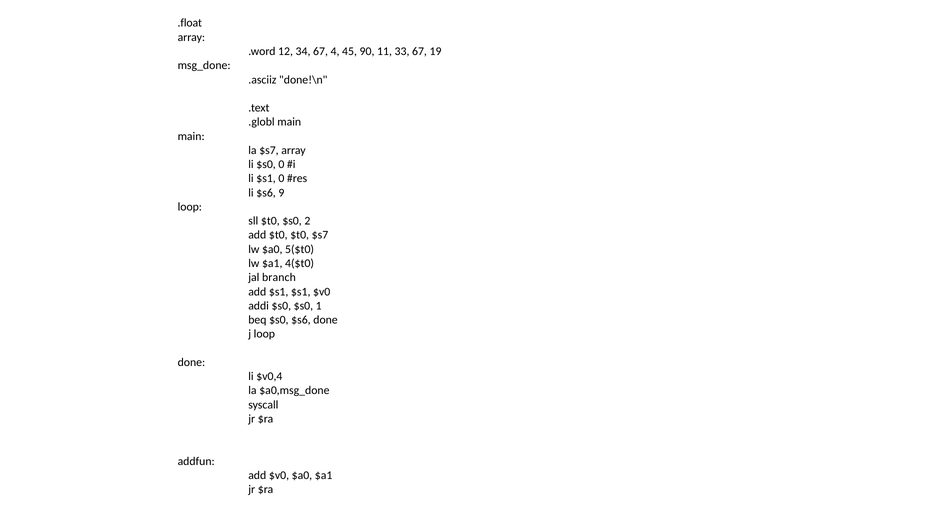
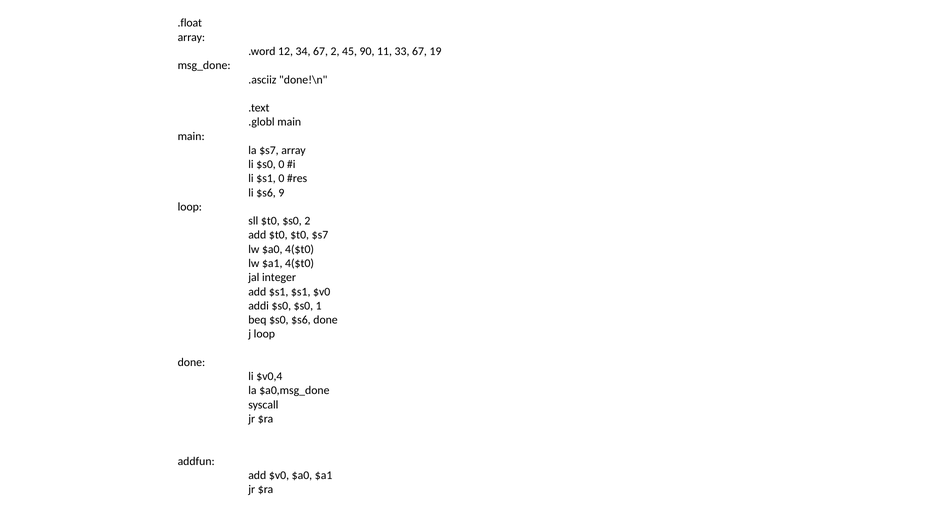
67 4: 4 -> 2 (335, 51)
$a0 5($t0: 5($t0 -> 4($t0 (300, 249)
branch: branch -> integer (279, 277)
